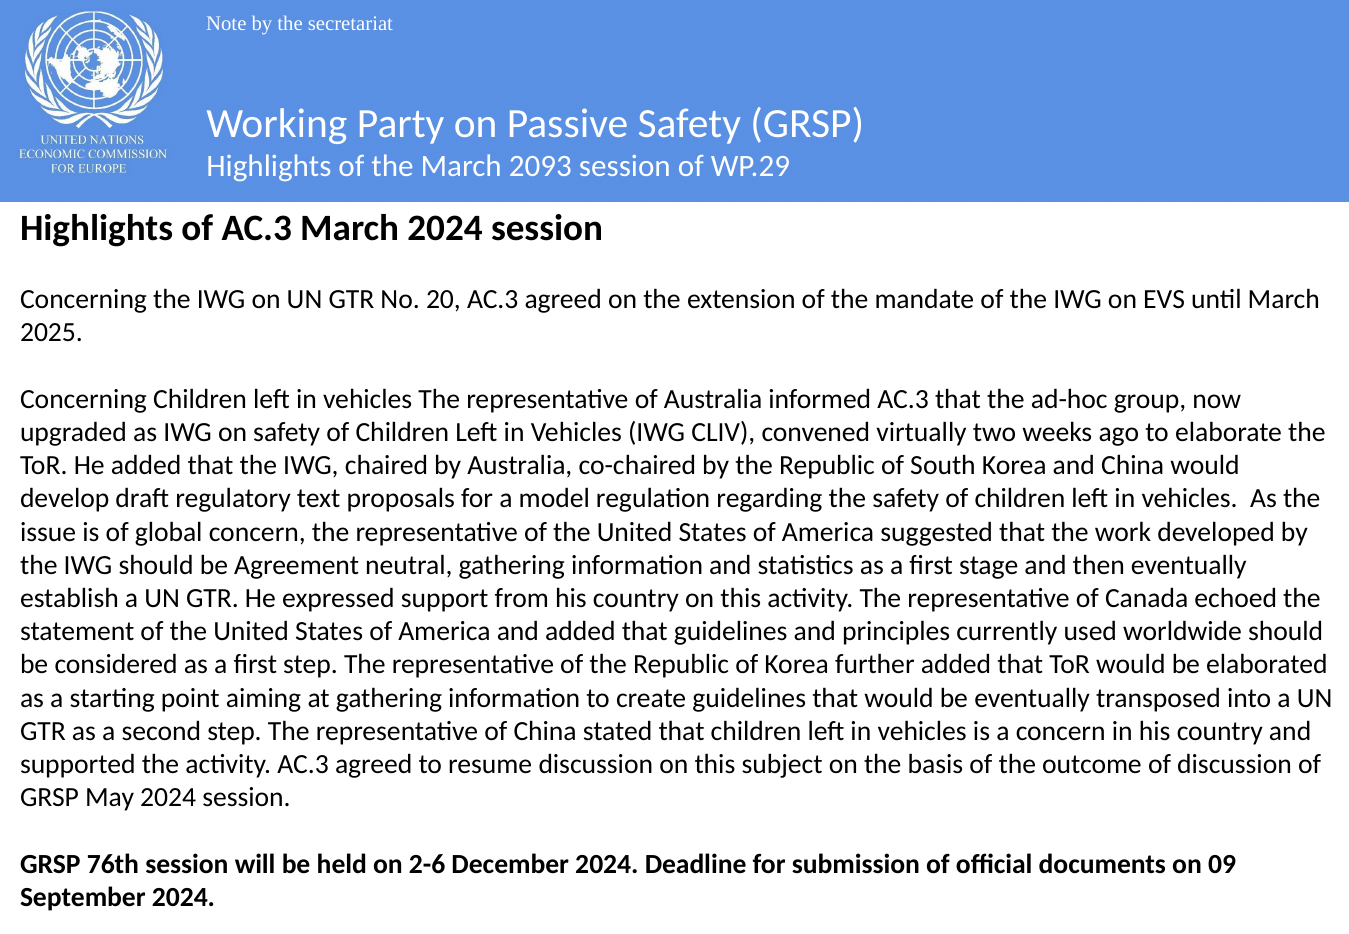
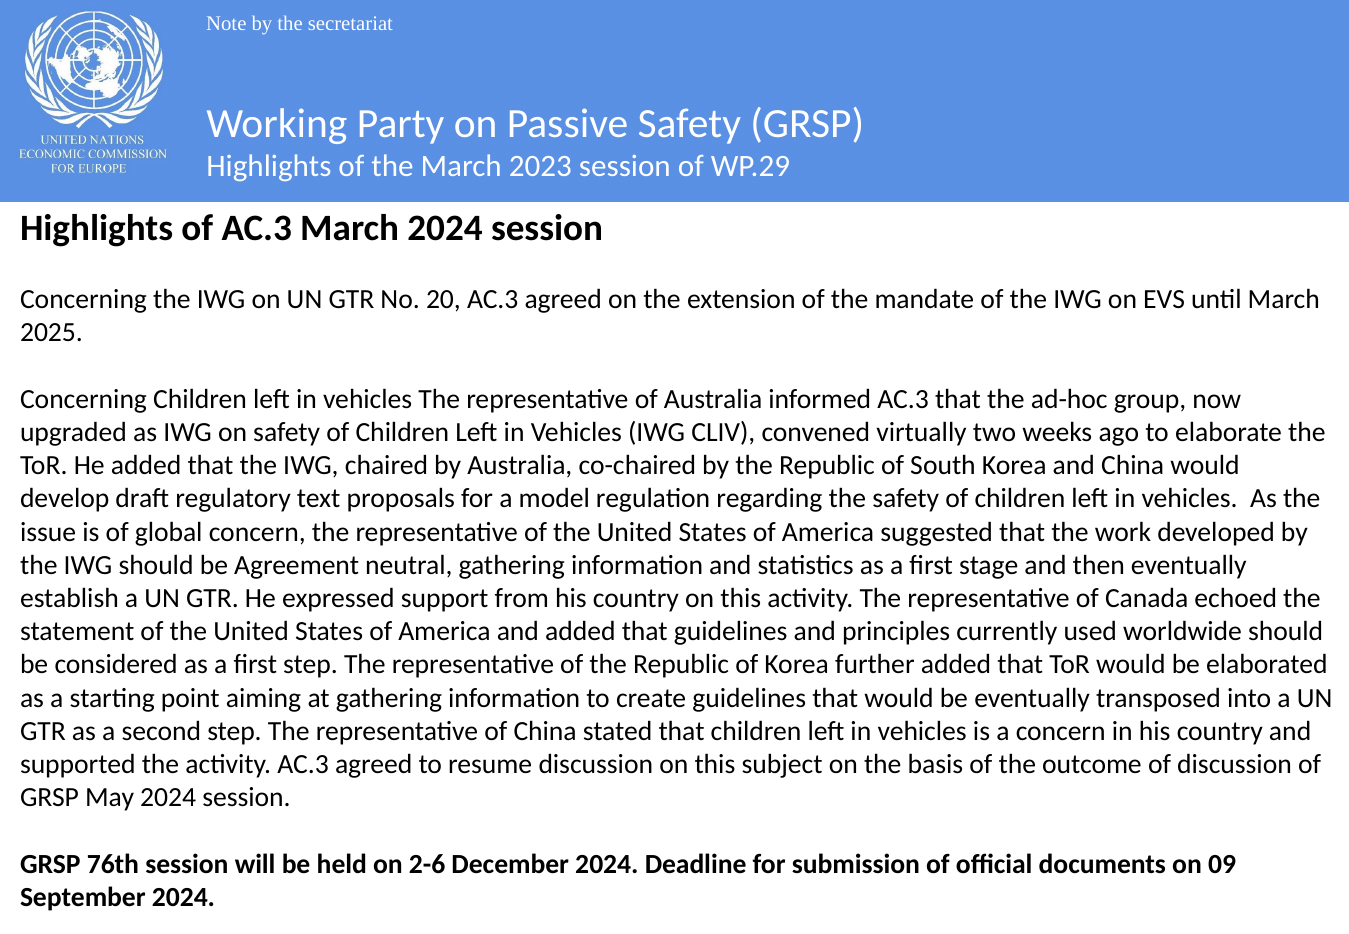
2093: 2093 -> 2023 (540, 166)
